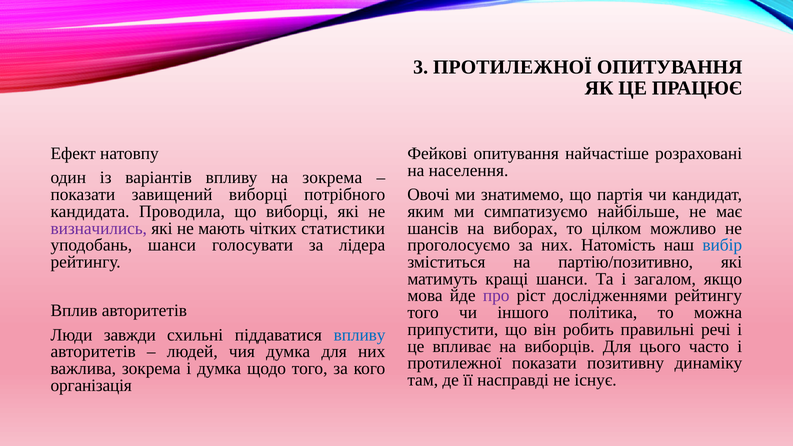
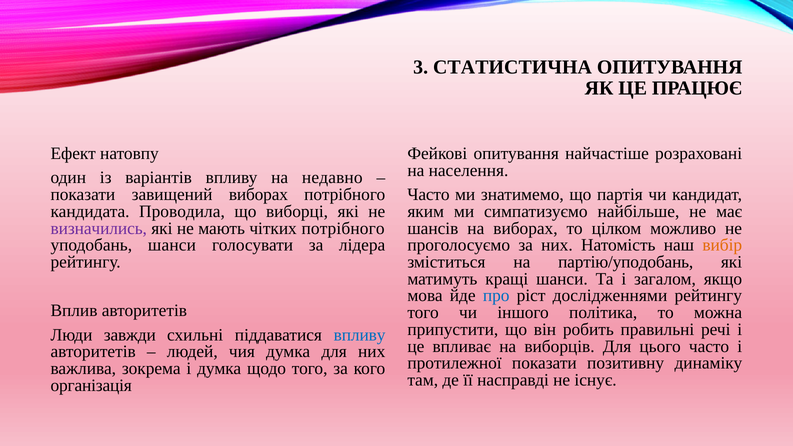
3 ПРОТИЛЕЖНОЇ: ПРОТИЛЕЖНОЇ -> СТАТИСТИЧНА (512, 67)
на зокрема: зокрема -> недавно (332, 178)
завищений виборці: виборці -> виборах (258, 195)
Овочі: Овочі -> Часто (428, 195)
чітких статистики: статистики -> потрібного (343, 228)
вибір colour: blue -> orange (722, 245)
партію/позитивно: партію/позитивно -> партію/уподобань (626, 262)
про colour: purple -> blue (496, 296)
